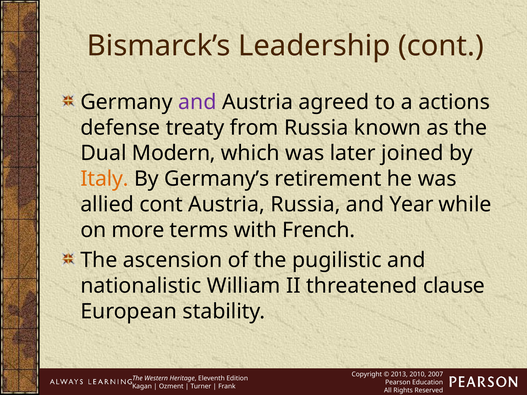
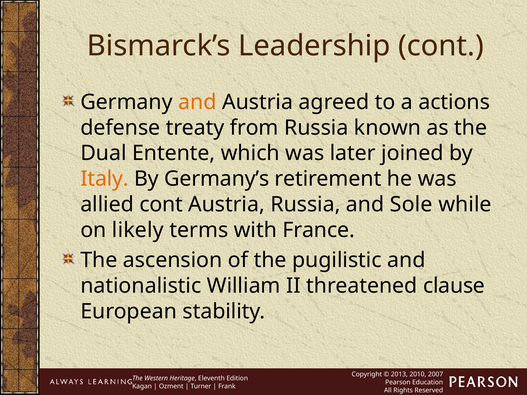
and colour: purple -> orange (197, 102)
Modern: Modern -> Entente (174, 153)
Year: Year -> Sole (411, 205)
more: more -> likely (138, 230)
French: French -> France (319, 230)
